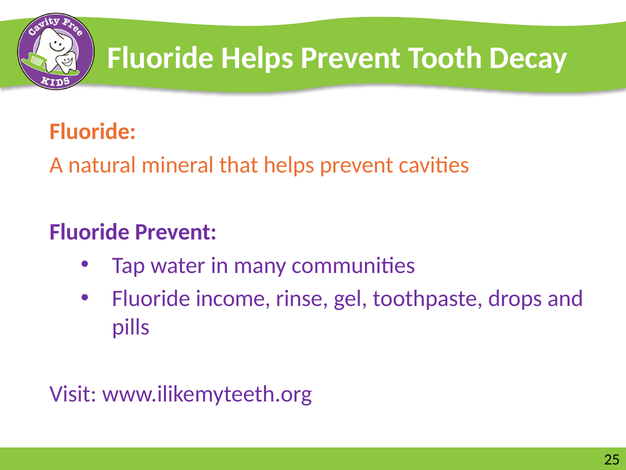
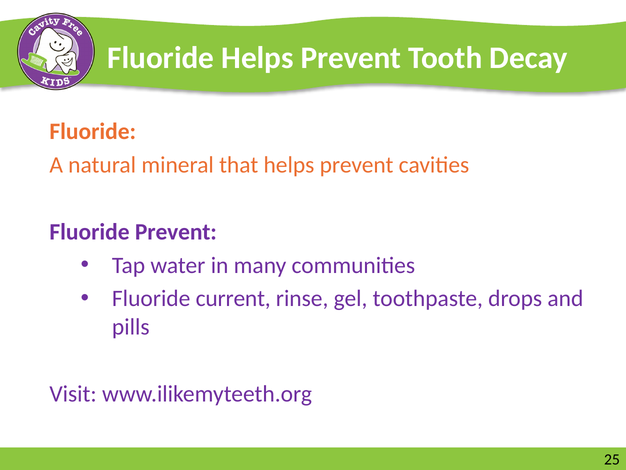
income: income -> current (233, 298)
